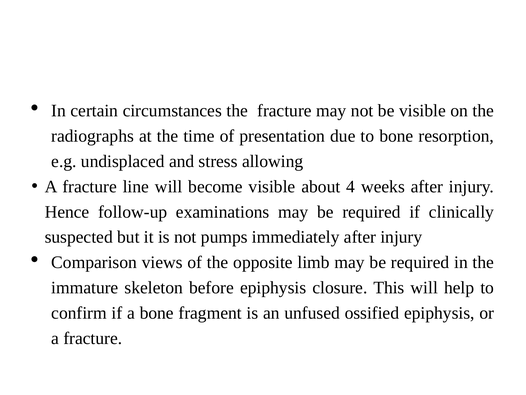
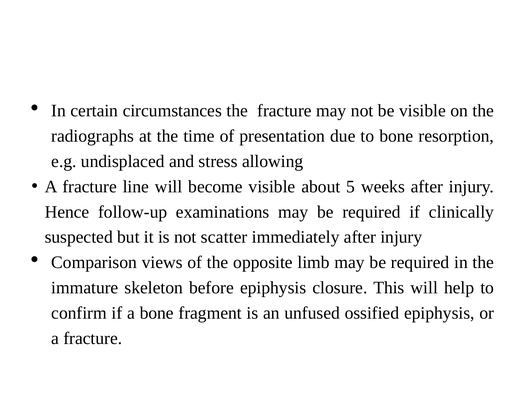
4: 4 -> 5 (351, 186)
pumps: pumps -> scatter (224, 237)
